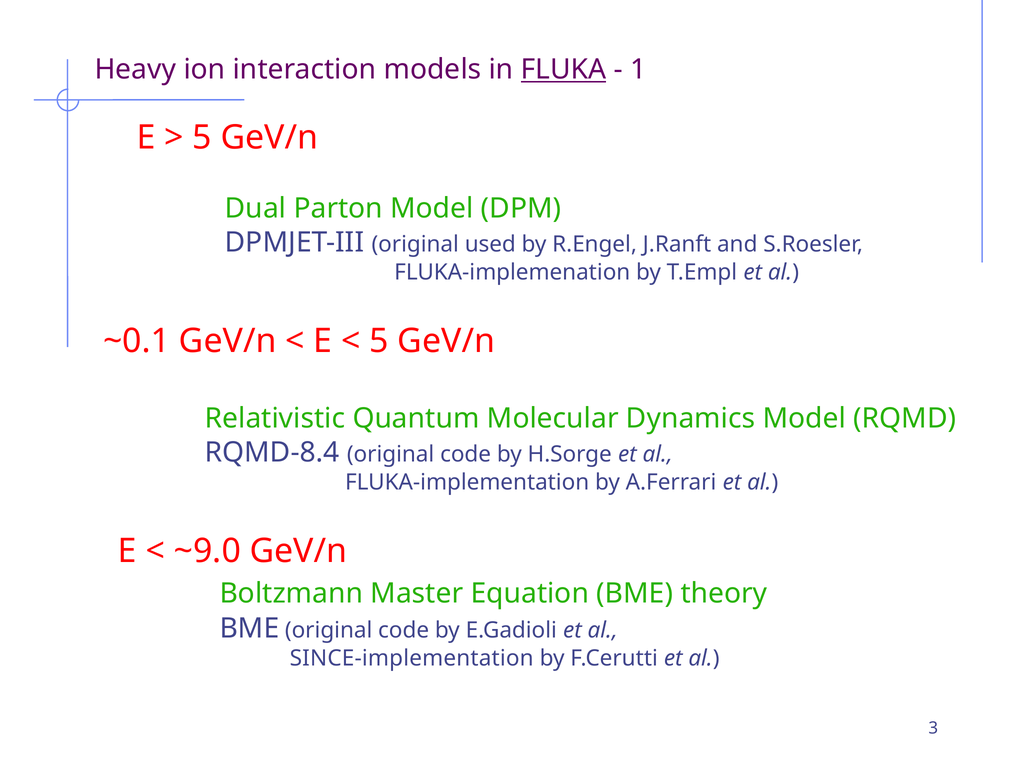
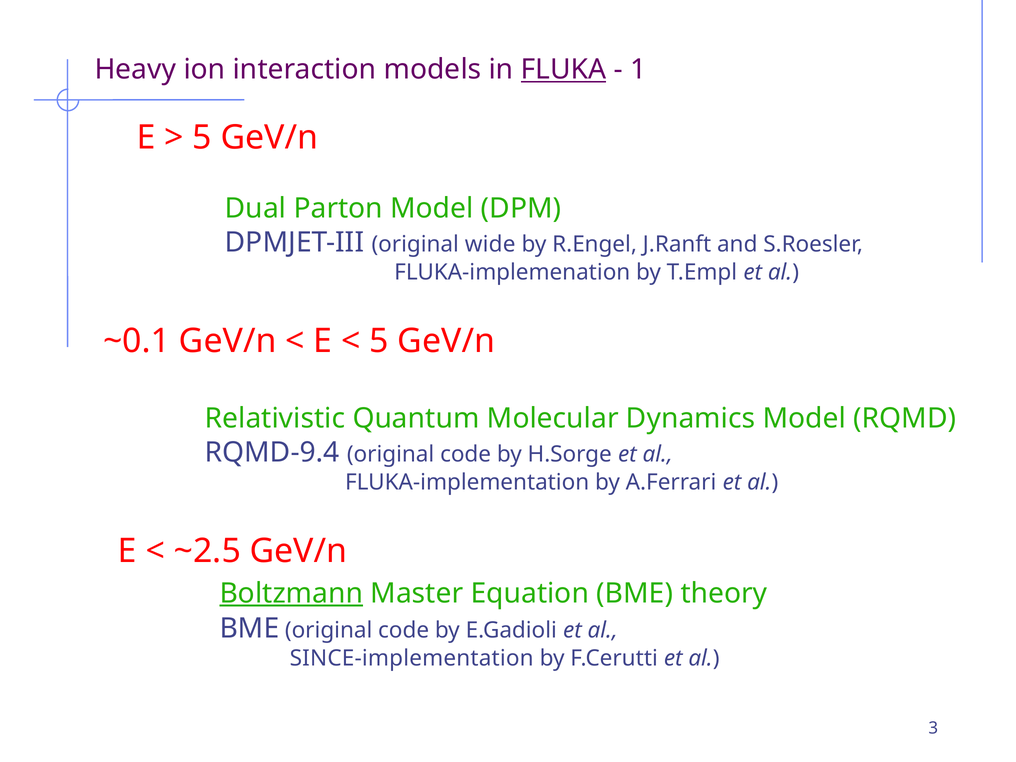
used: used -> wide (490, 244)
RQMD-8.4: RQMD-8.4 -> RQMD-9.4 (272, 452)
~9.0: ~9.0 -> ~2.5 (207, 551)
Boltzmann underline: none -> present (291, 593)
